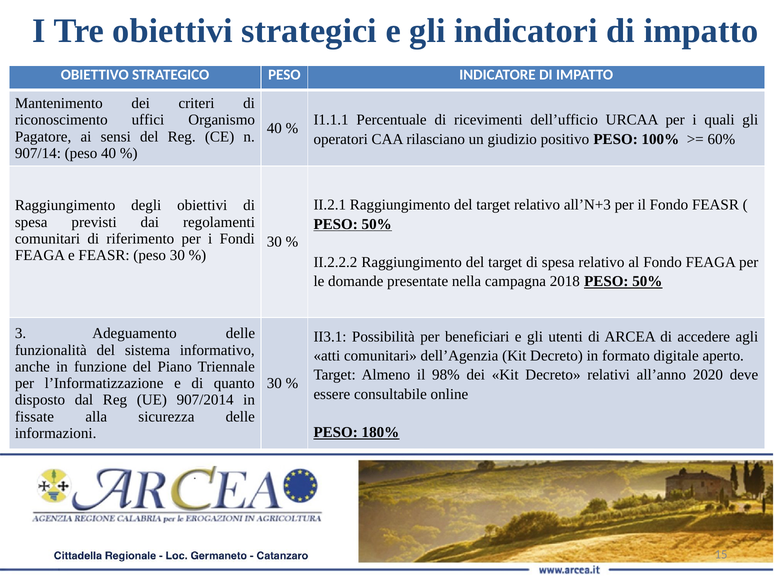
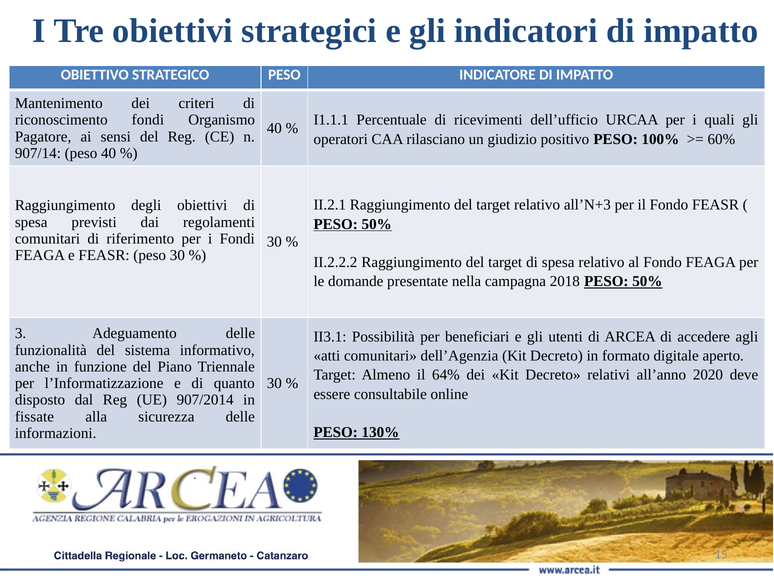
riconoscimento uffici: uffici -> fondi (148, 120)
98%: 98% -> 64% (446, 375)
180%: 180% -> 130% (380, 432)
